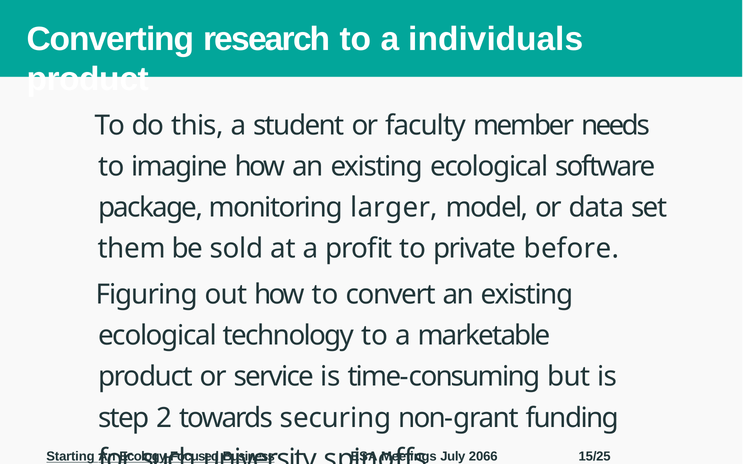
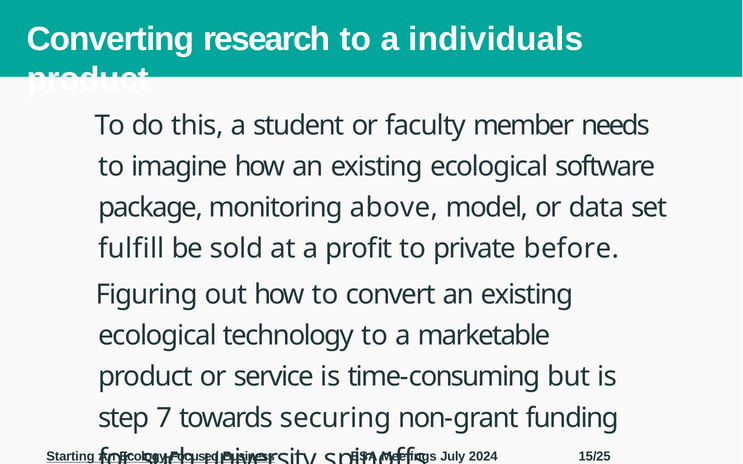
larger: larger -> above (394, 208)
them: them -> fulfill (131, 249)
2: 2 -> 7 (164, 418)
2066: 2066 -> 2024 (483, 456)
